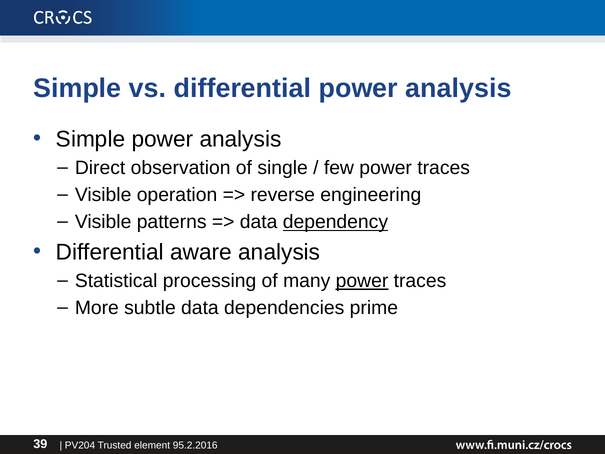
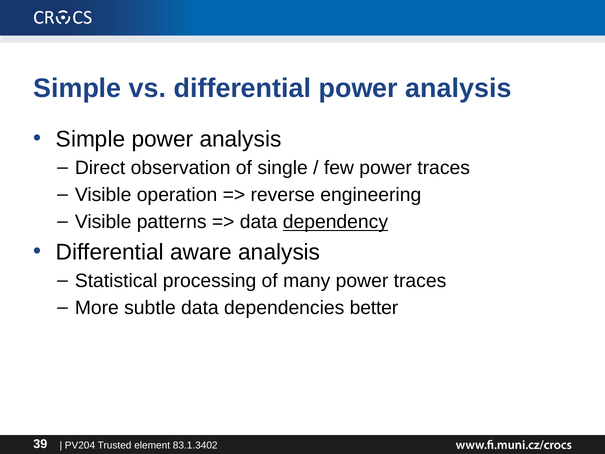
power underline: present -> none (362, 281)
prime: prime -> better (374, 308)
95.2.2016: 95.2.2016 -> 83.1.3402 (195, 445)
